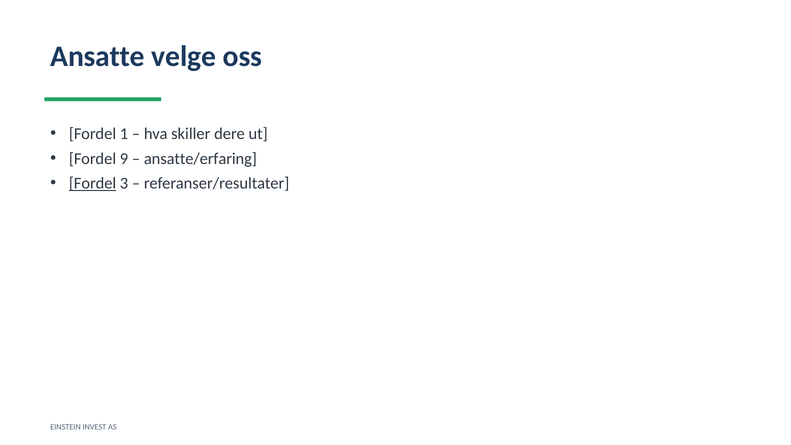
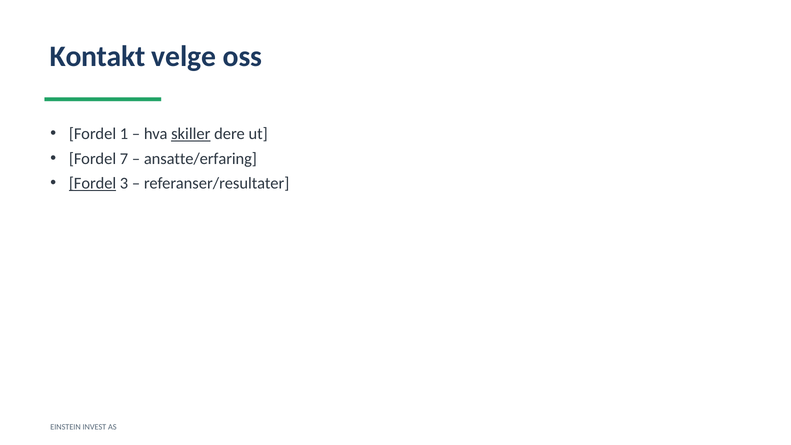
Ansatte: Ansatte -> Kontakt (98, 56)
skiller underline: none -> present (191, 134)
9: 9 -> 7 (124, 159)
